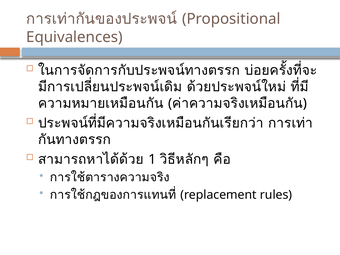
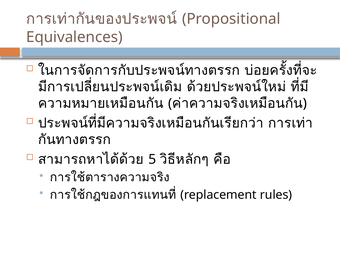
1: 1 -> 5 (152, 159)
